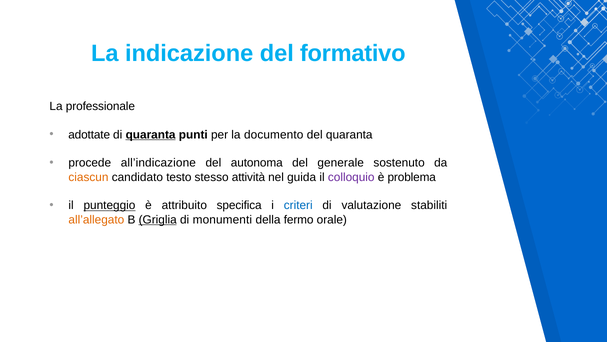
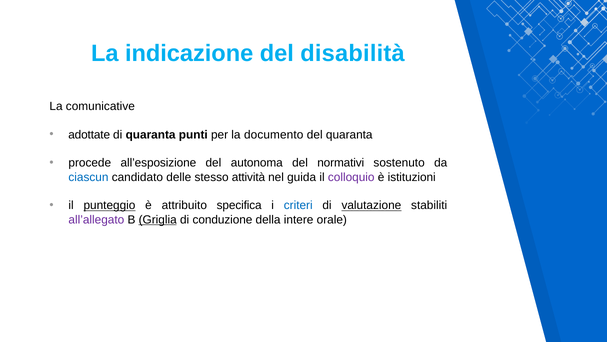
formativo: formativo -> disabilità (353, 53)
professionale: professionale -> comunicative (100, 106)
quaranta underline: present -> none (151, 134)
all’indicazione: all’indicazione -> all’esposizione (158, 163)
generale: generale -> normativi (341, 163)
ciascun colour: orange -> blue (88, 177)
testo: testo -> delle (179, 177)
problema: problema -> istituzioni (412, 177)
valutazione underline: none -> present (371, 205)
all’allegato colour: orange -> purple (96, 219)
monumenti: monumenti -> conduzione (222, 219)
fermo: fermo -> intere (299, 219)
